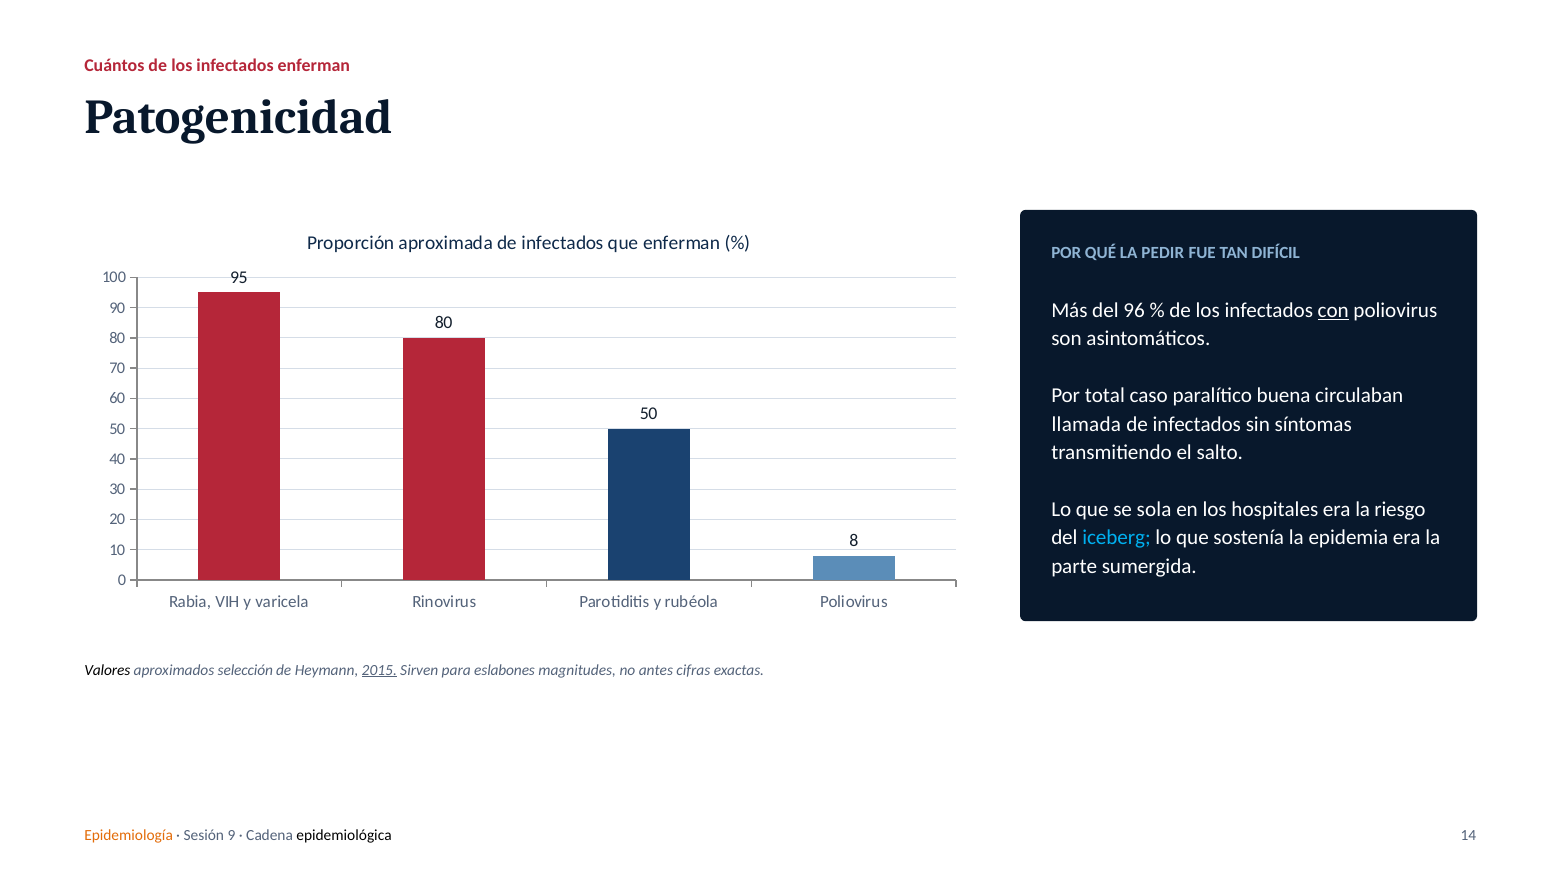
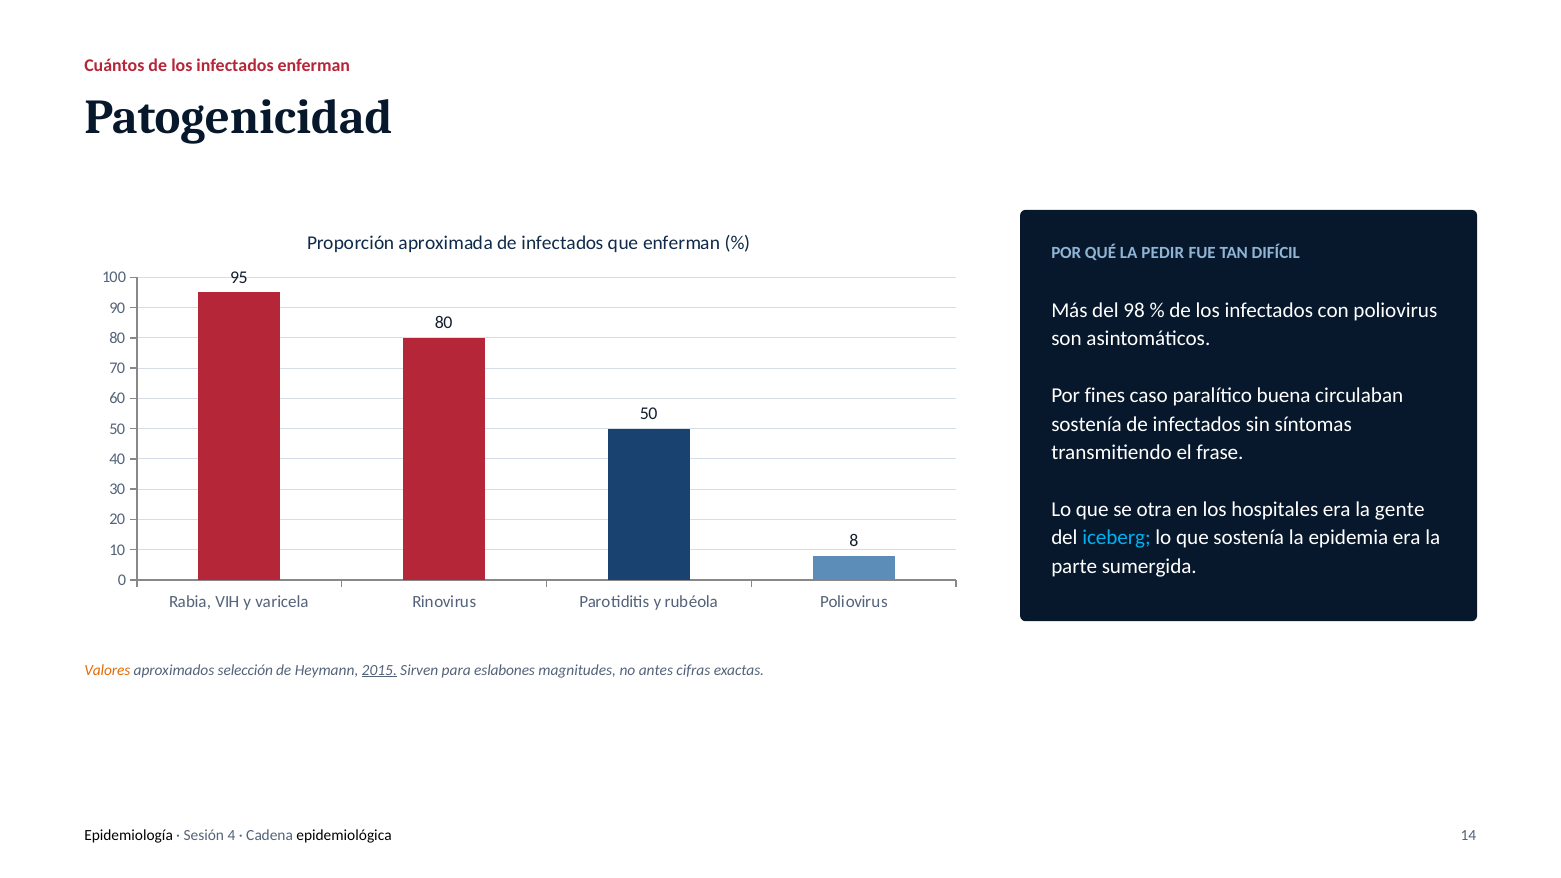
96: 96 -> 98 (1134, 310)
con underline: present -> none (1333, 310)
total: total -> fines (1105, 396)
llamada: llamada -> sostenía (1086, 424)
salto: salto -> frase (1220, 453)
sola: sola -> otra (1154, 510)
riesgo: riesgo -> gente (1400, 510)
Valores colour: black -> orange (107, 670)
Epidemiología colour: orange -> black (129, 836)
9: 9 -> 4 (232, 836)
